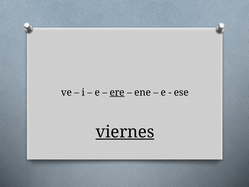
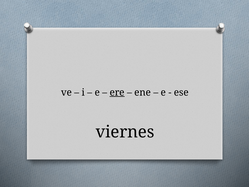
viernes underline: present -> none (125, 132)
